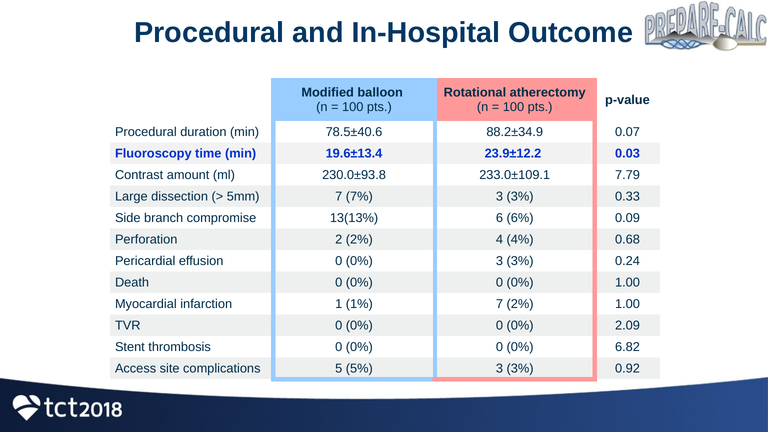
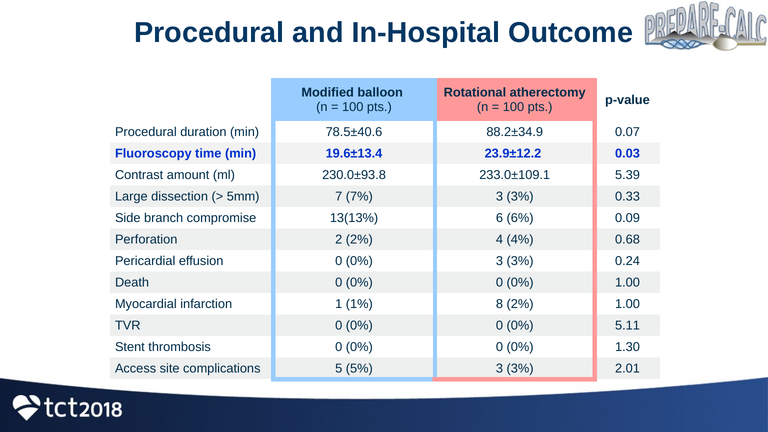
7.79: 7.79 -> 5.39 (628, 175)
1% 7: 7 -> 8 (500, 304)
2.09: 2.09 -> 5.11 (628, 326)
6.82: 6.82 -> 1.30 (628, 347)
0.92: 0.92 -> 2.01 (628, 369)
